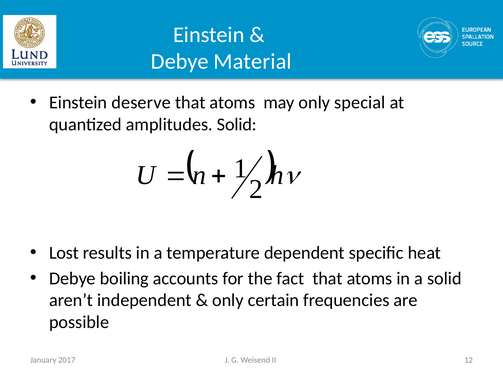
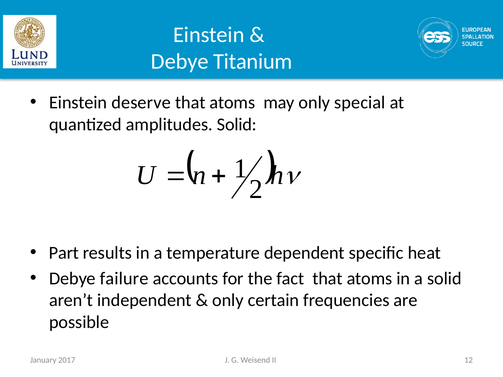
Material: Material -> Titanium (253, 62)
Lost: Lost -> Part (64, 253)
boiling: boiling -> failure (124, 279)
